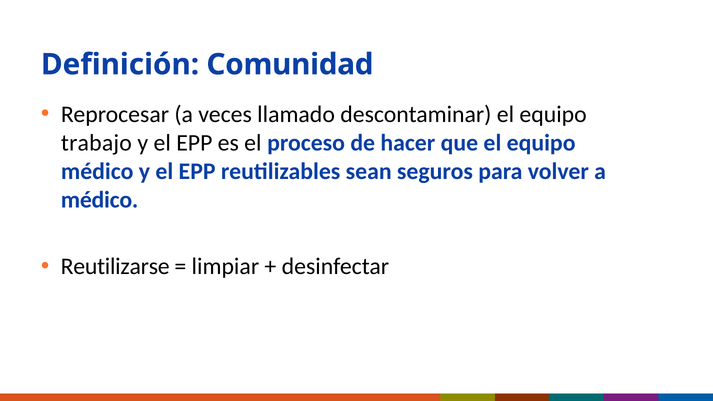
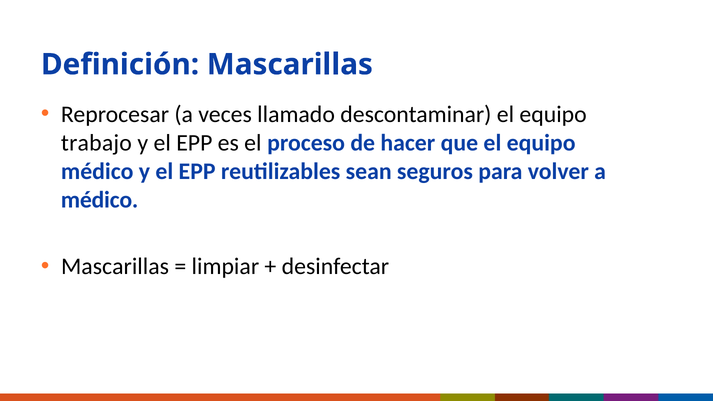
Definición Comunidad: Comunidad -> Mascarillas (290, 65)
Reutilizarse: Reutilizarse -> Mascarillas (115, 266)
